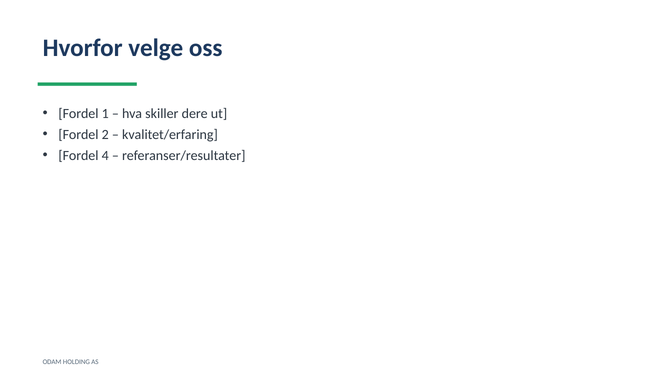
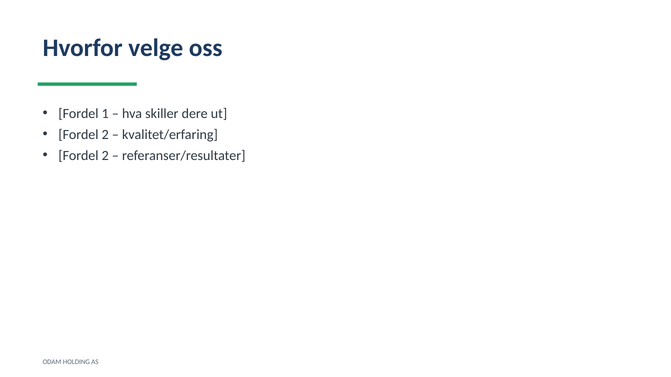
4: 4 -> 2 (105, 156)
